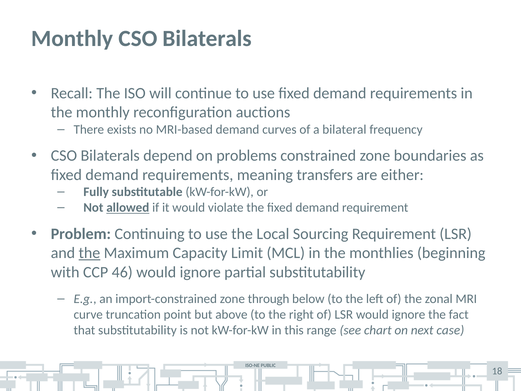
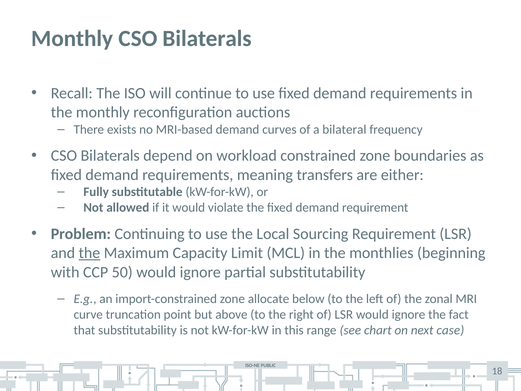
problems: problems -> workload (247, 156)
allowed underline: present -> none (128, 208)
46: 46 -> 50 (122, 272)
through: through -> allocate (269, 299)
